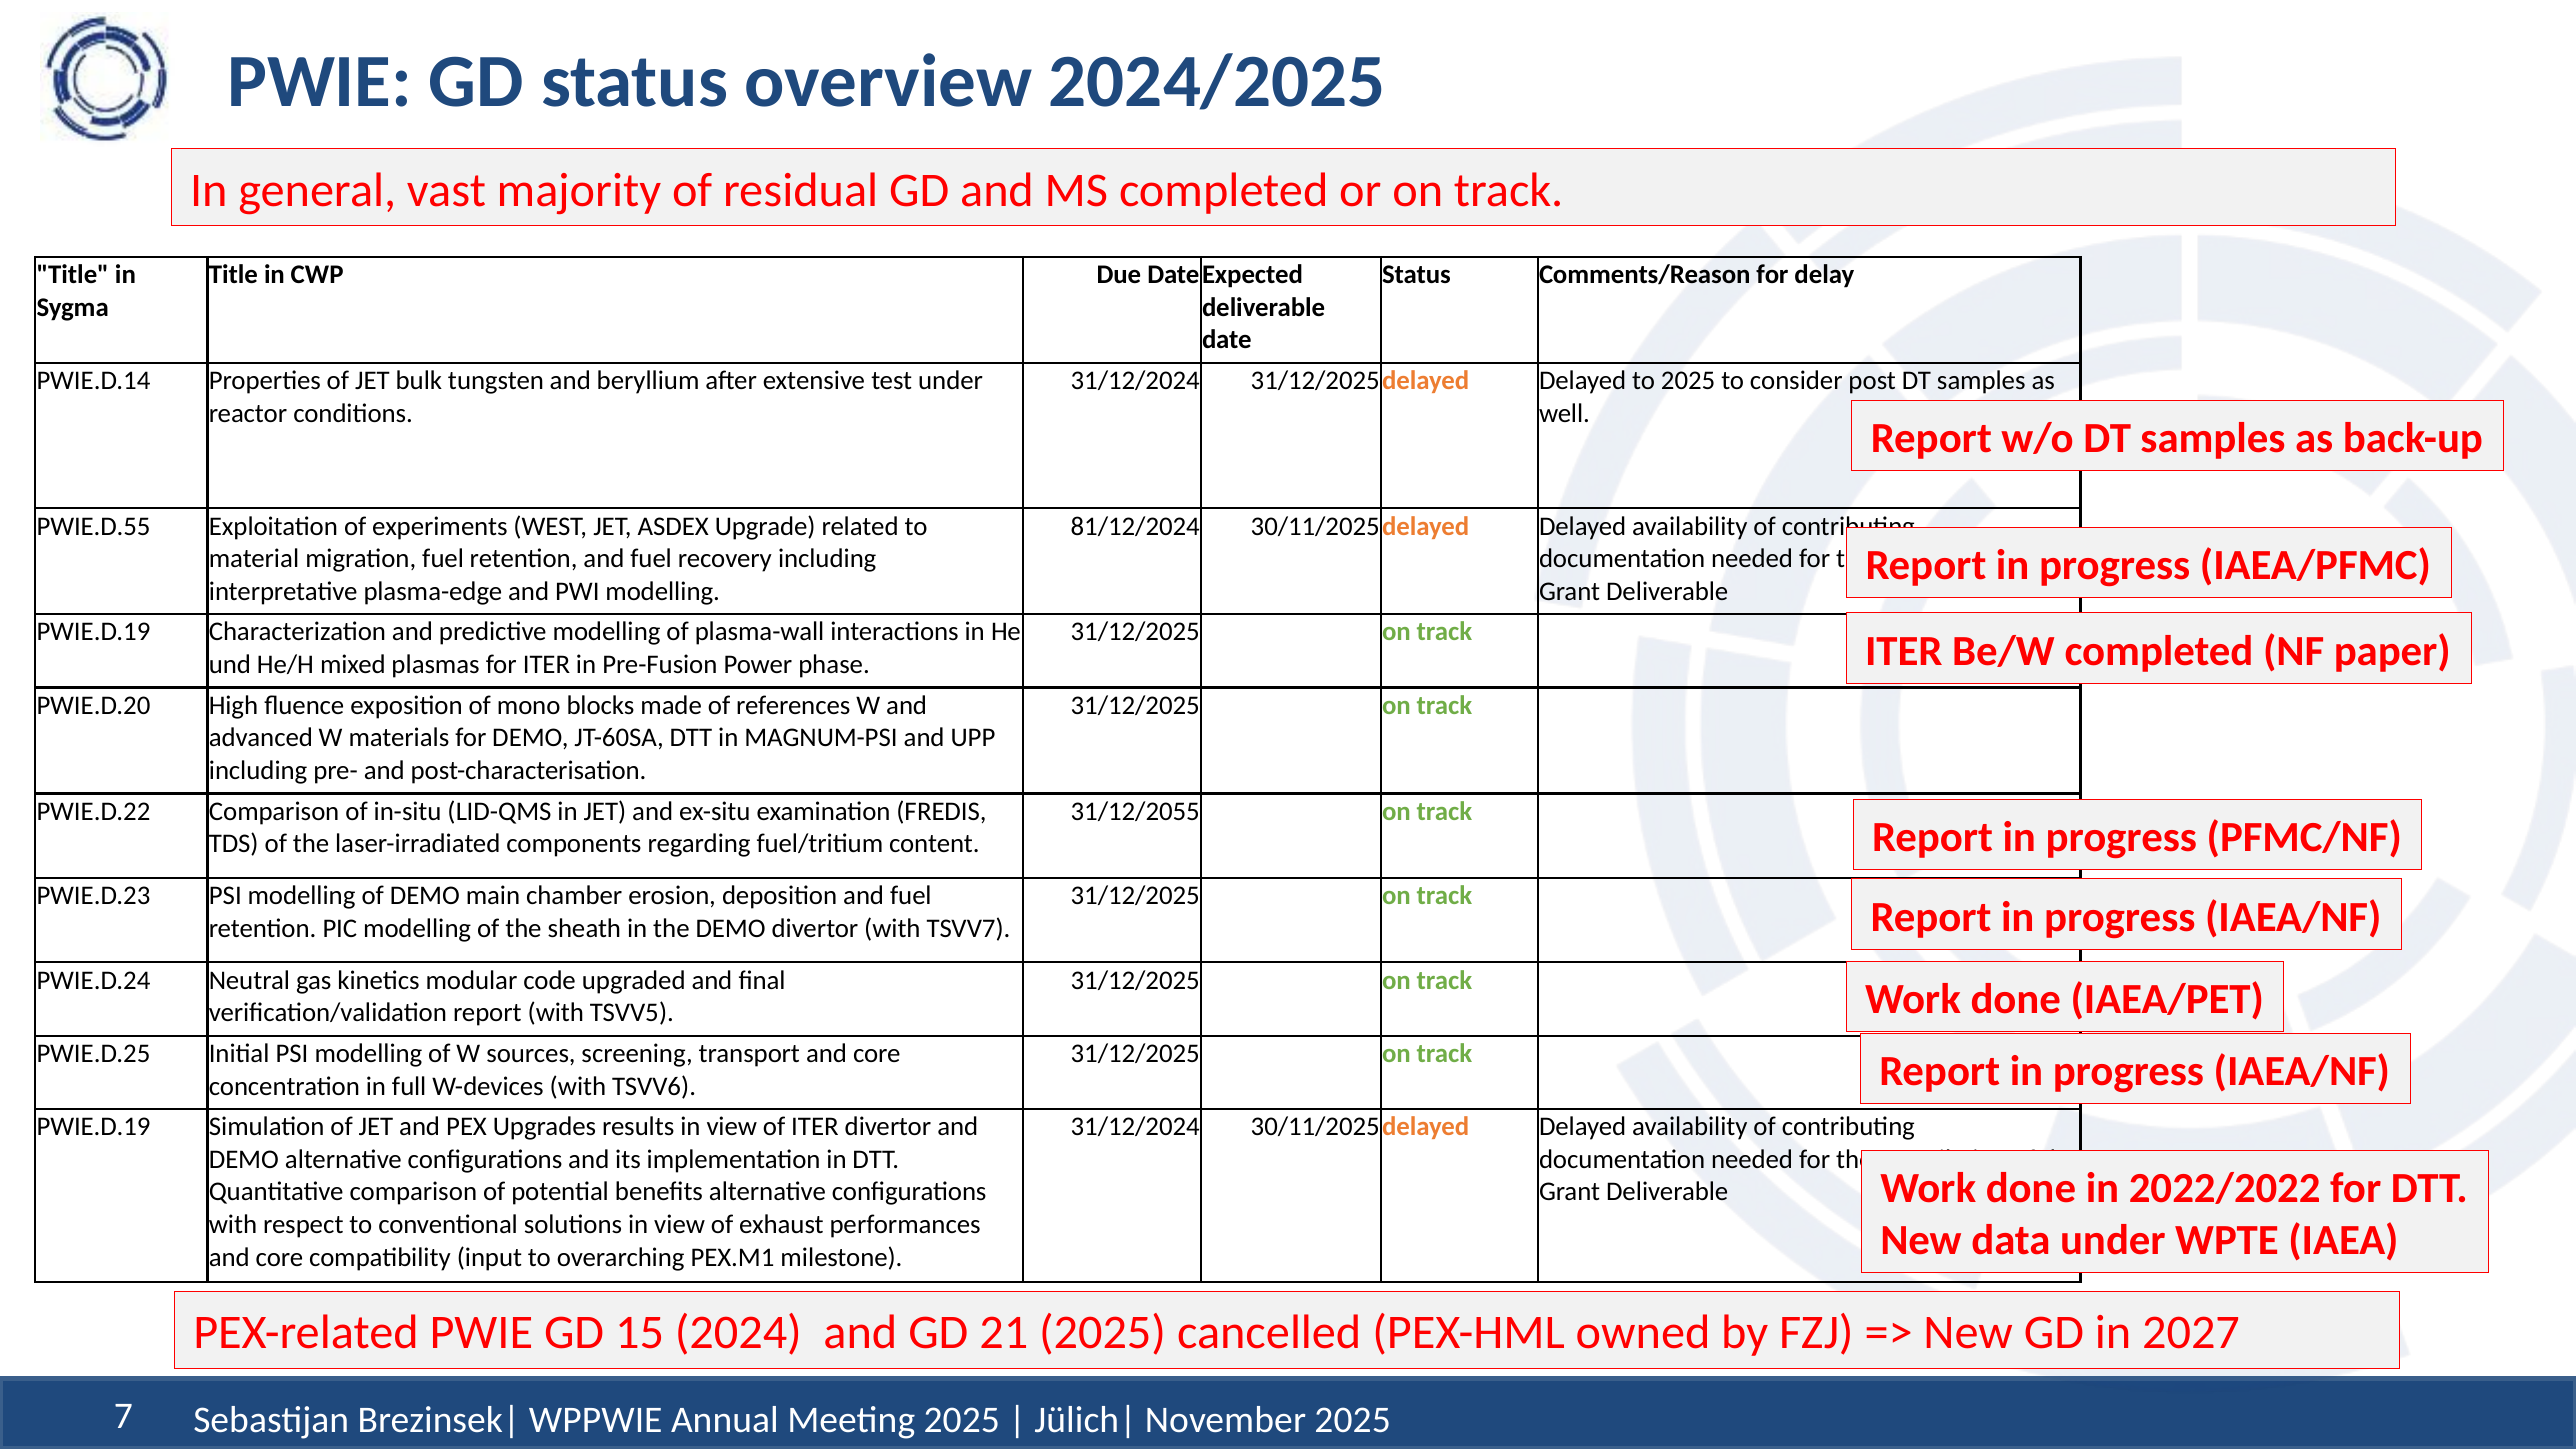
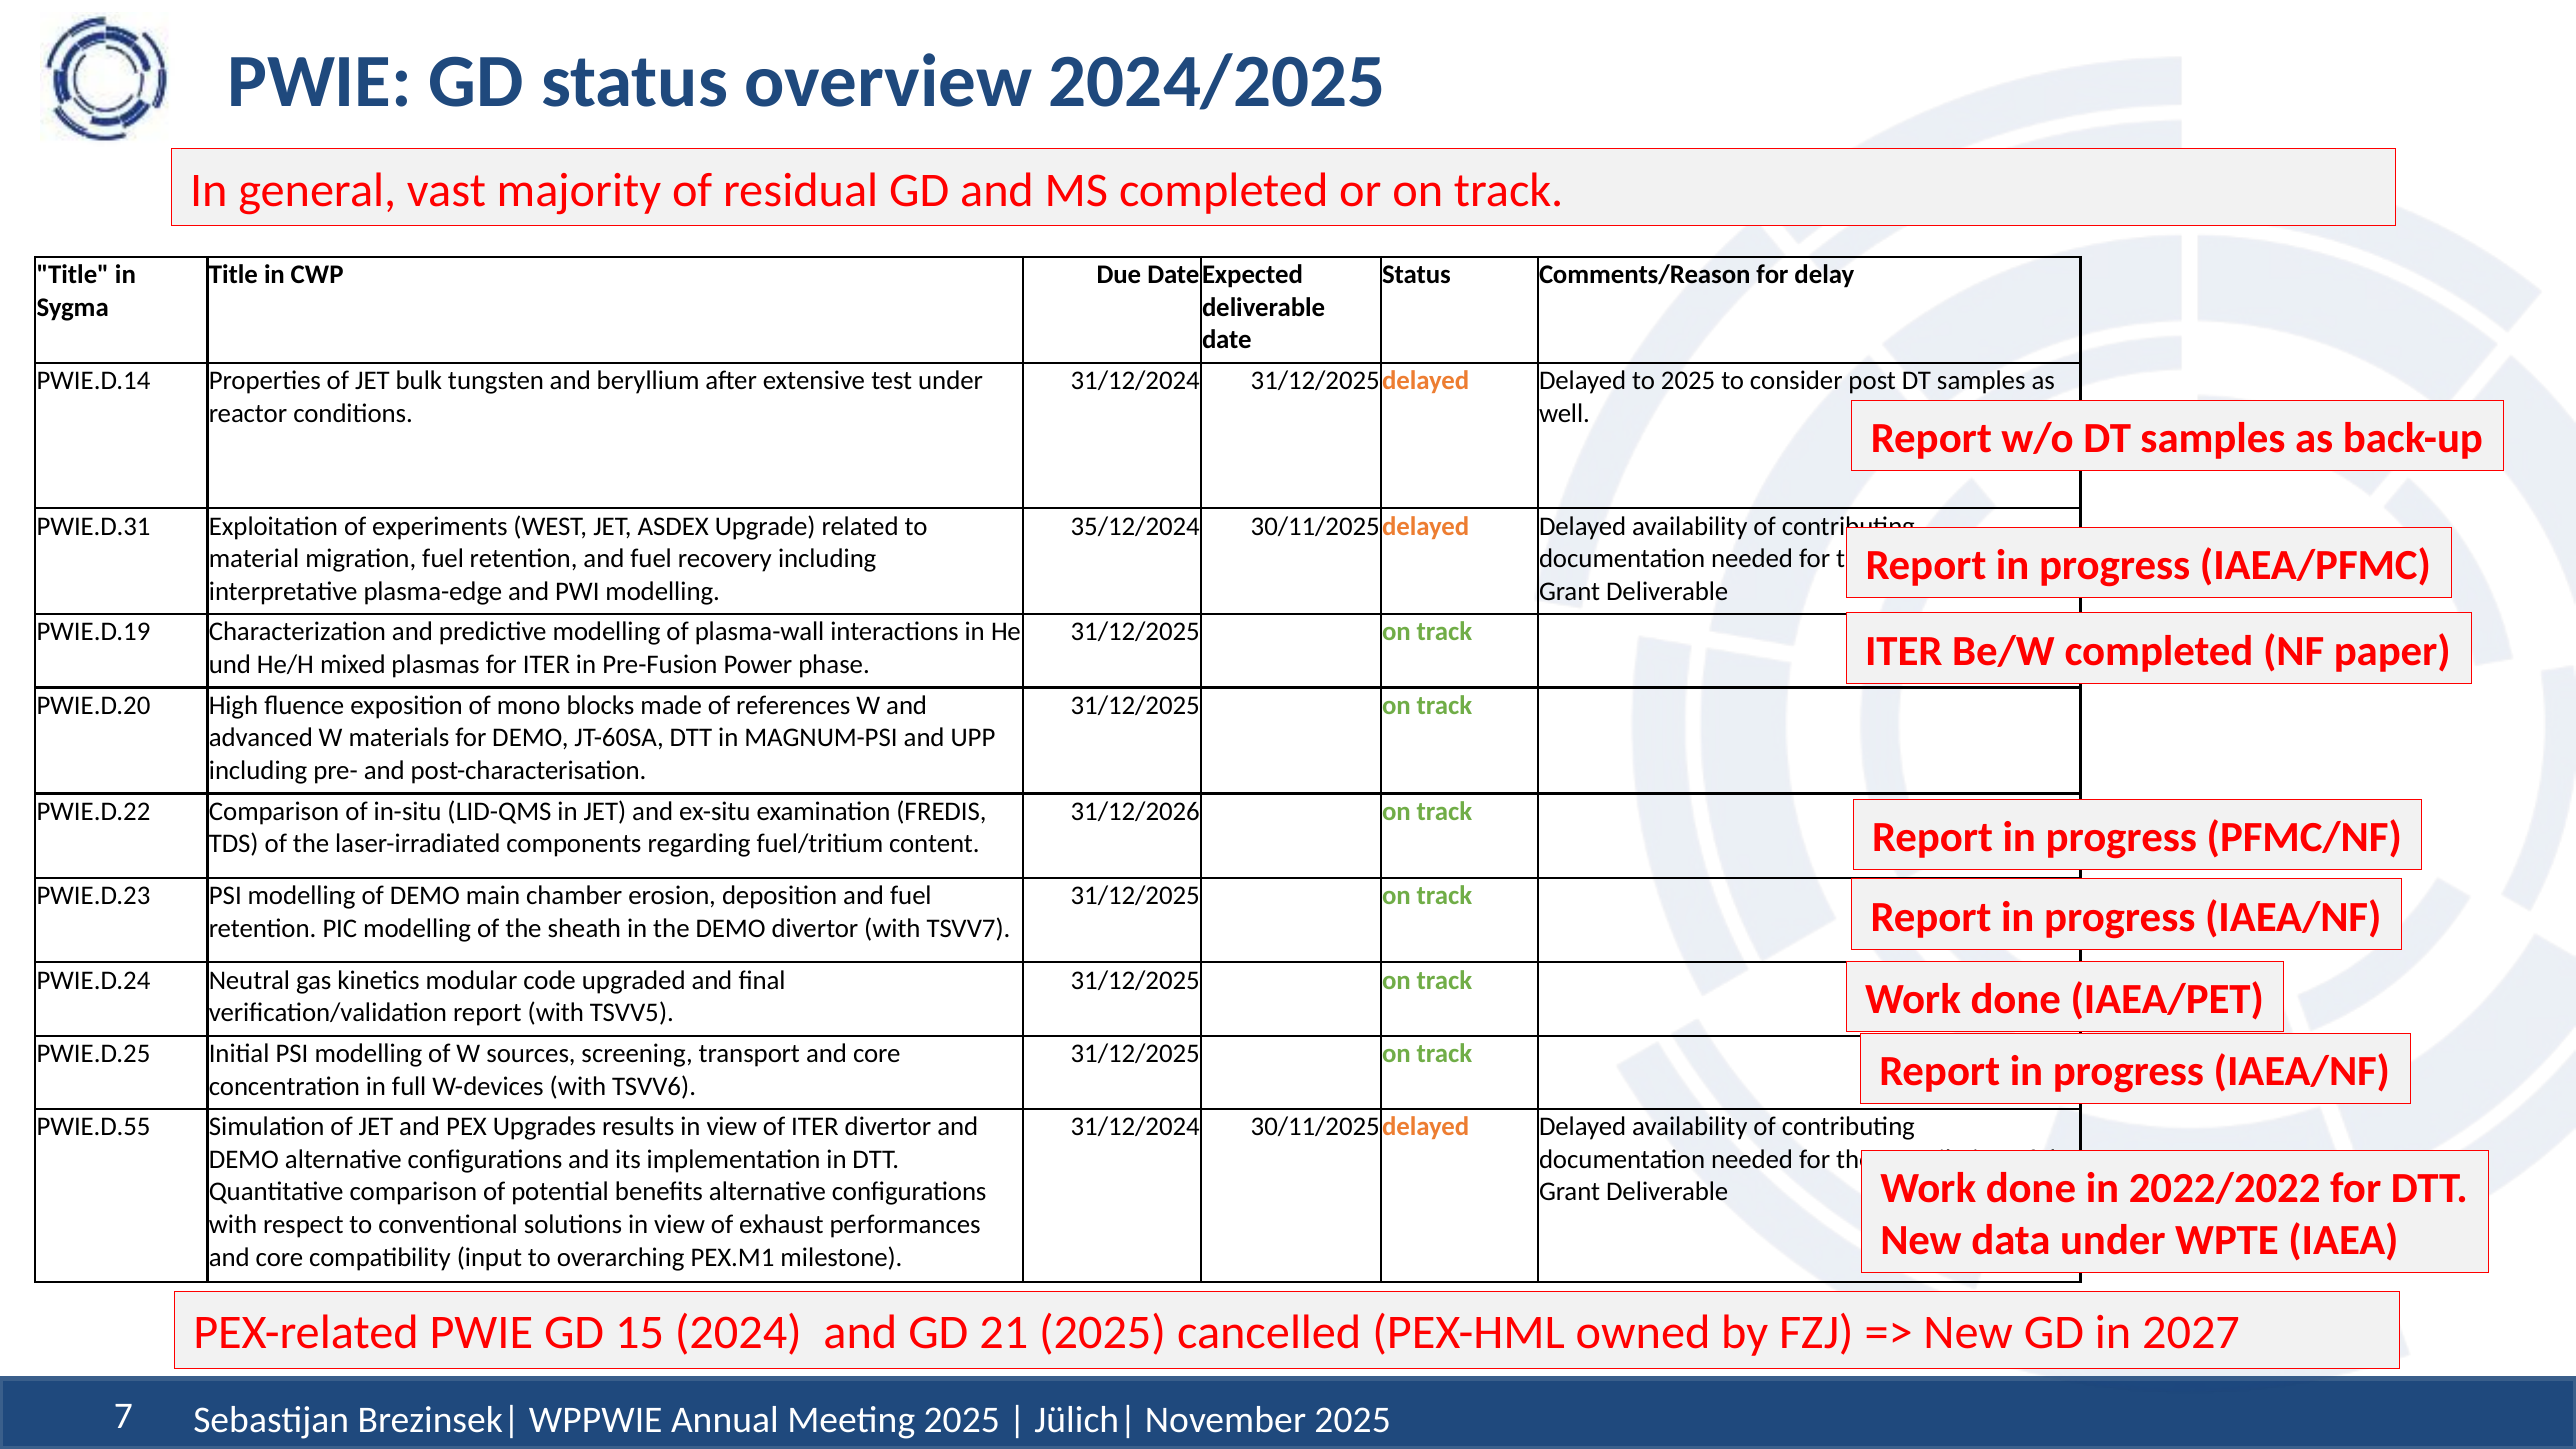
PWIE.D.55: PWIE.D.55 -> PWIE.D.31 (94, 526)
81/12/2024: 81/12/2024 -> 35/12/2024 (1135, 526)
31/12/2055: 31/12/2055 -> 31/12/2026 (1135, 811)
PWIE.D.19: PWIE.D.19 -> PWIE.D.55 (94, 1127)
